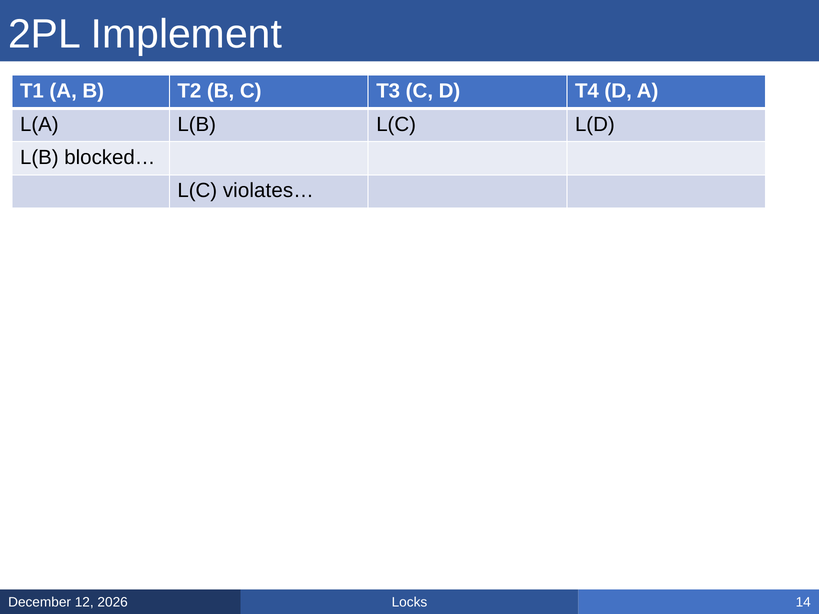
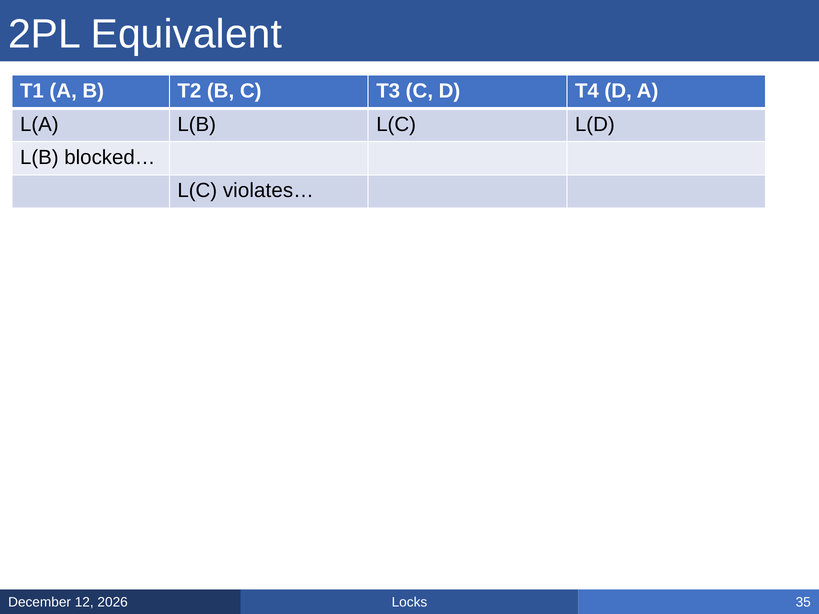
Implement: Implement -> Equivalent (186, 34)
14: 14 -> 35 (803, 602)
